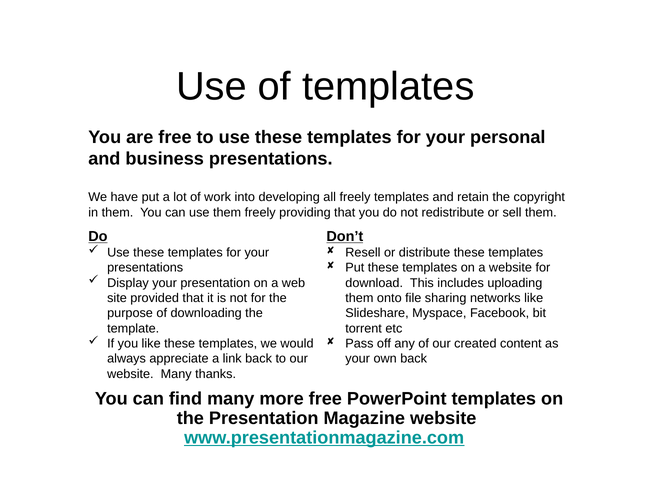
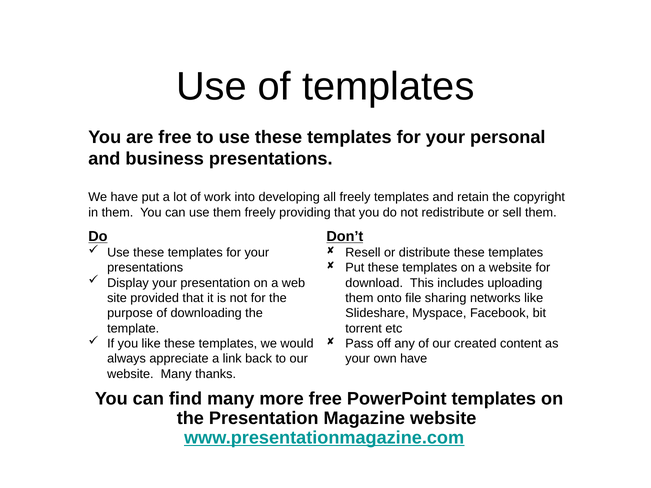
own back: back -> have (414, 359)
